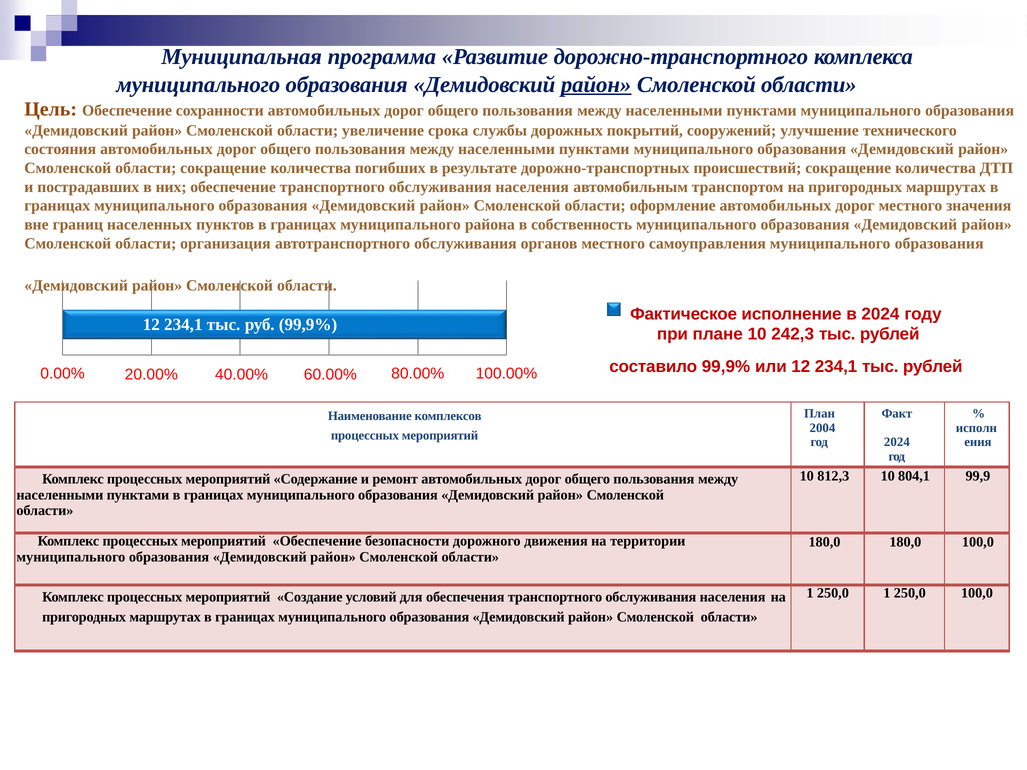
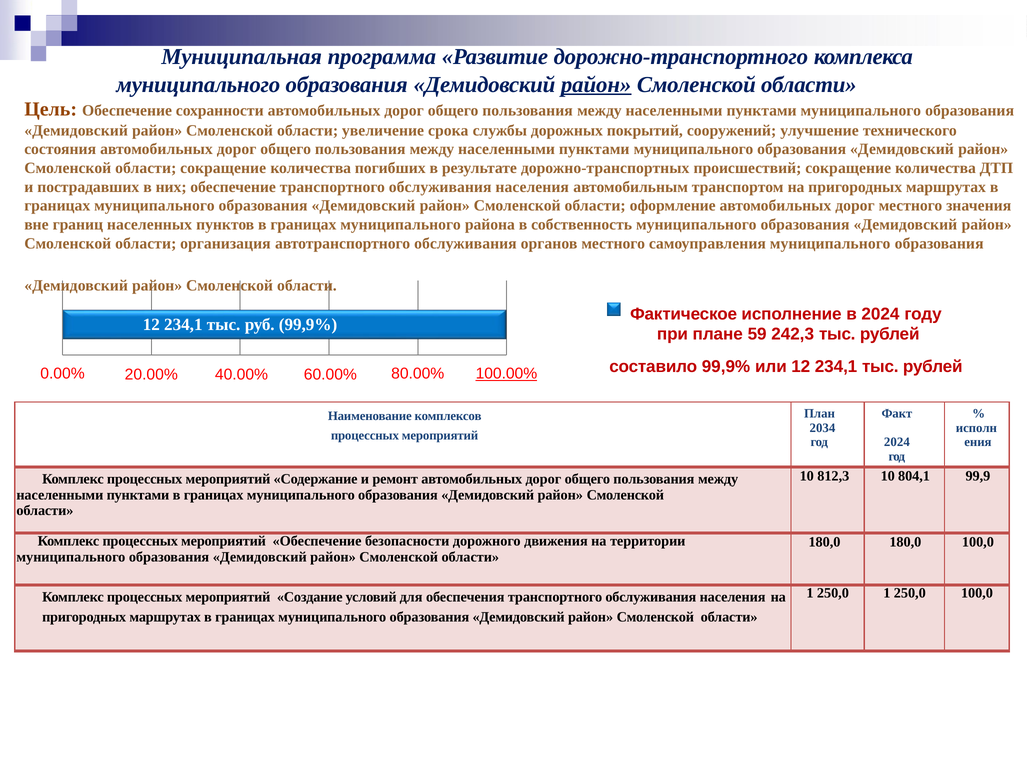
плане 10: 10 -> 59 (757, 334)
100.00% underline: none -> present (506, 374)
2004: 2004 -> 2034 (822, 428)
